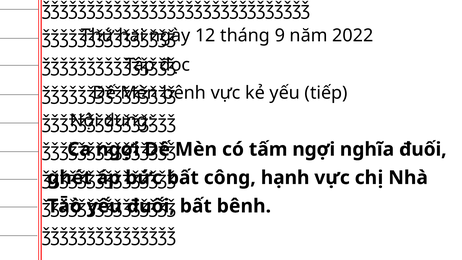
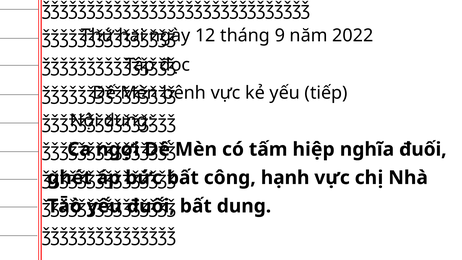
tấm ngợi: ngợi -> hiệp (314, 149)
bất bênh: bênh -> dung (244, 206)
